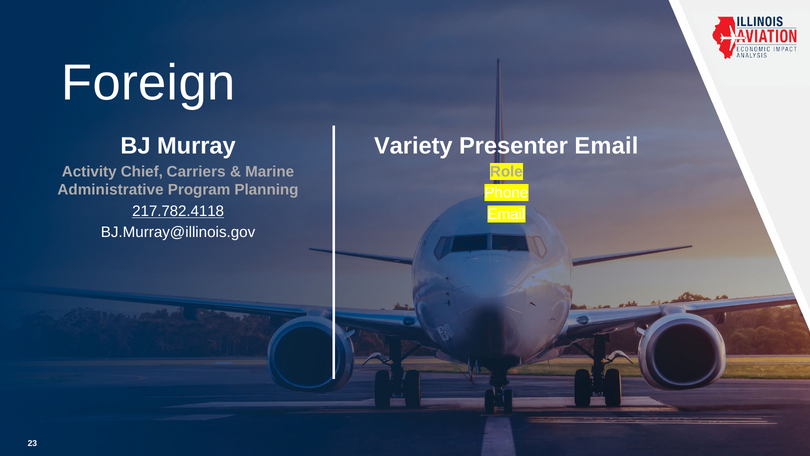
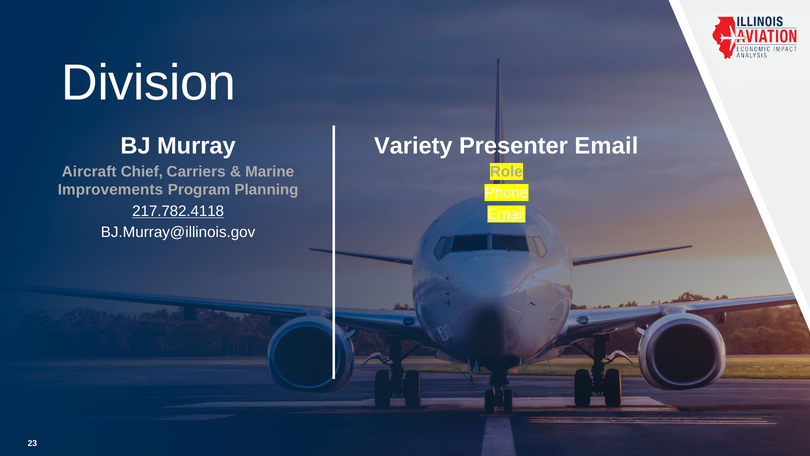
Foreign: Foreign -> Division (149, 83)
Activity: Activity -> Aircraft (89, 172)
Administrative: Administrative -> Improvements (110, 190)
Email underline: none -> present (506, 214)
